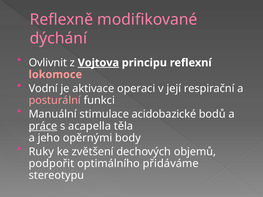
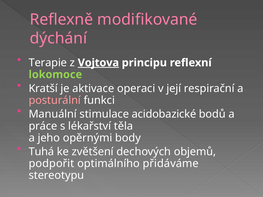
Ovlivnit: Ovlivnit -> Terapie (48, 63)
lokomoce colour: pink -> light green (55, 75)
Vodní: Vodní -> Kratší (43, 89)
práce underline: present -> none (43, 126)
acapella: acapella -> lékařství (90, 126)
Ruky: Ruky -> Tuhá (41, 152)
